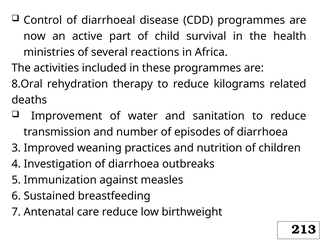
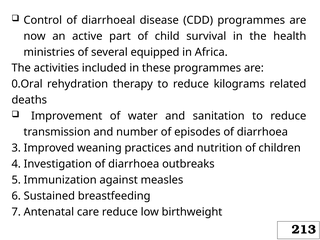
reactions: reactions -> equipped (155, 52)
8.Oral: 8.Oral -> 0.Oral (27, 84)
